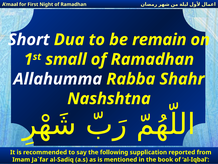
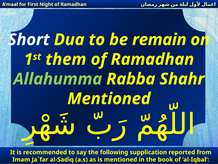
small: small -> them (66, 59)
Allahumma colour: white -> light green (58, 79)
Nashshtna: Nashshtna -> Mentioned (109, 98)
